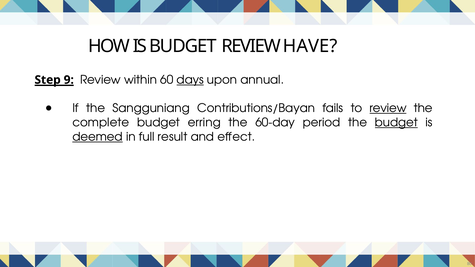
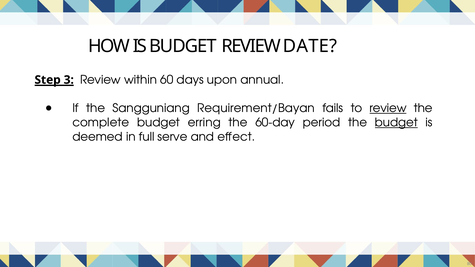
HAVE: HAVE -> DATE (310, 46)
9: 9 -> 3 (69, 80)
days underline: present -> none (190, 80)
Contributions/Bayan: Contributions/Bayan -> Requirement/Bayan (256, 108)
deemed underline: present -> none (98, 137)
result: result -> serve (173, 137)
